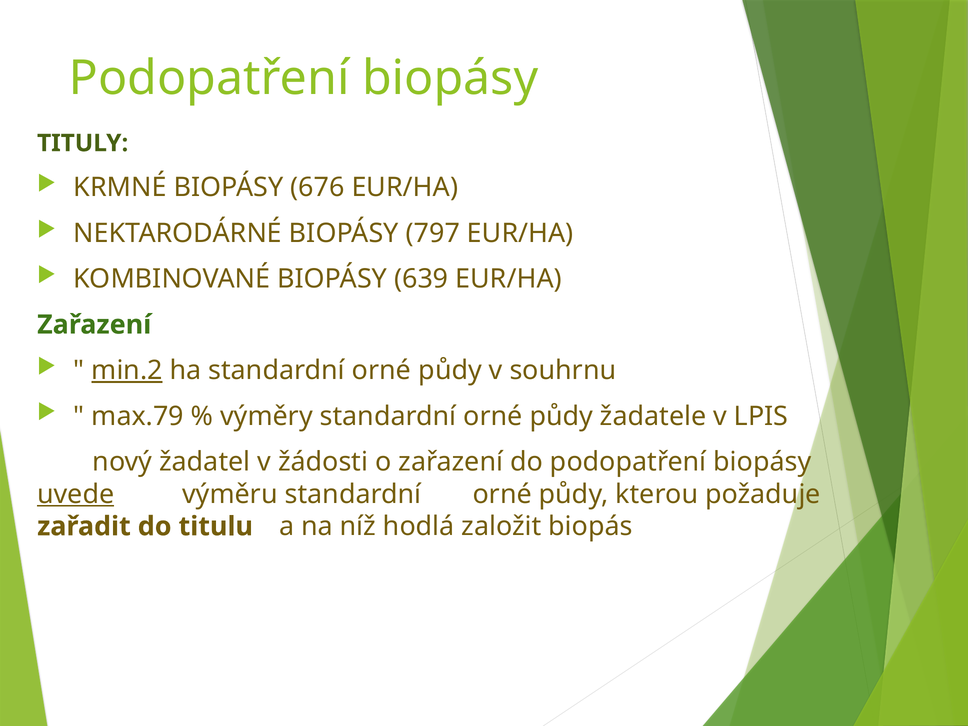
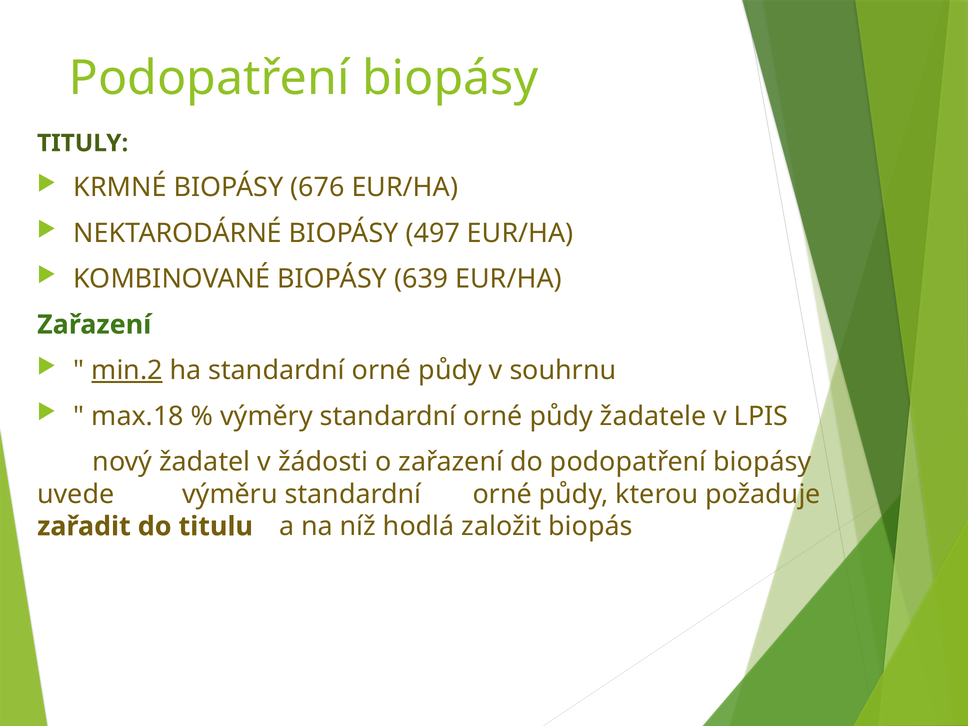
797: 797 -> 497 (433, 233)
max.79: max.79 -> max.18 (138, 416)
uvede underline: present -> none (76, 494)
